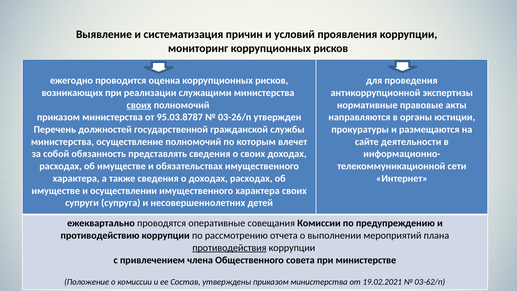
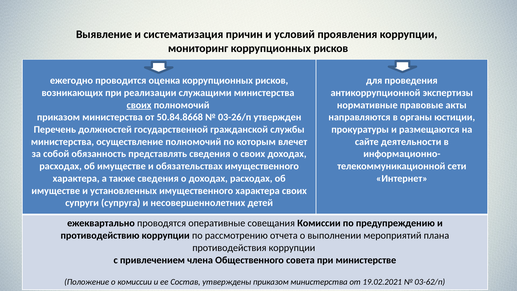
95.03.8787: 95.03.8787 -> 50.84.8668 (180, 117)
осуществлении: осуществлении -> установленных (124, 191)
противодействия underline: present -> none (229, 248)
